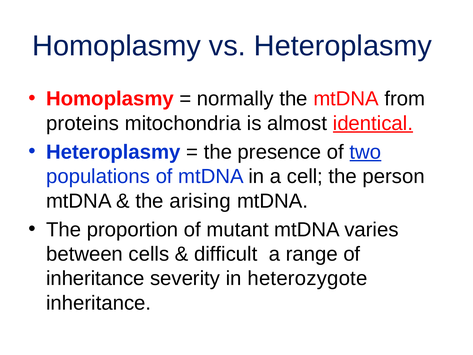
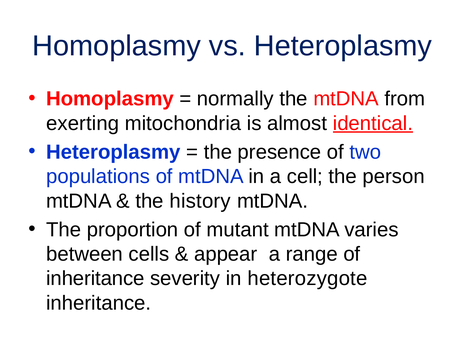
proteins: proteins -> exerting (83, 123)
two underline: present -> none (365, 152)
arising: arising -> history (200, 201)
difficult: difficult -> appear (226, 254)
